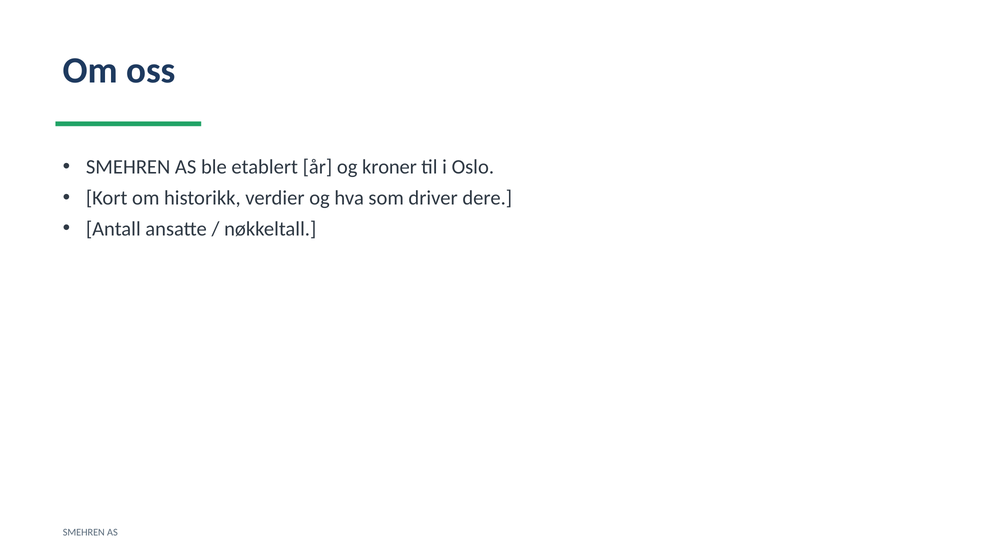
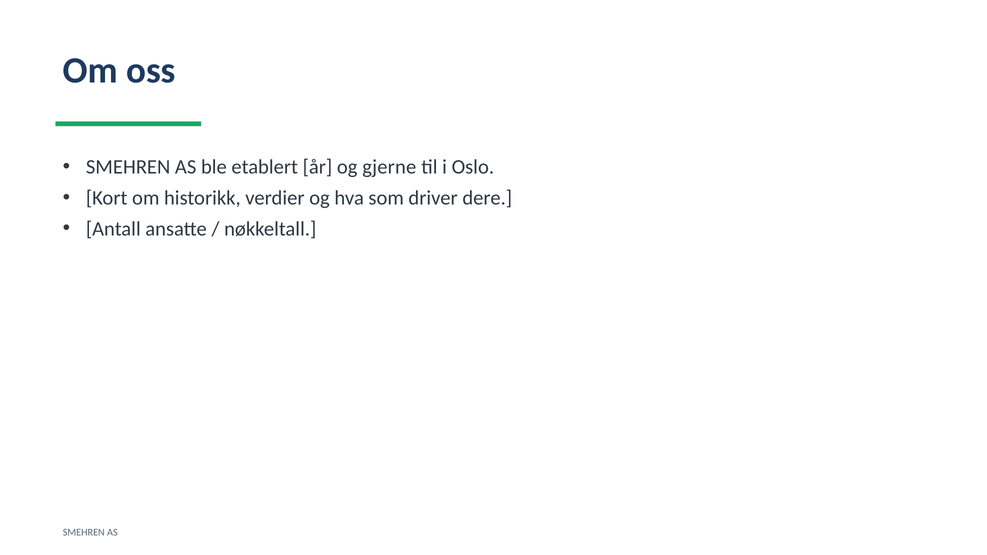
kroner: kroner -> gjerne (389, 167)
